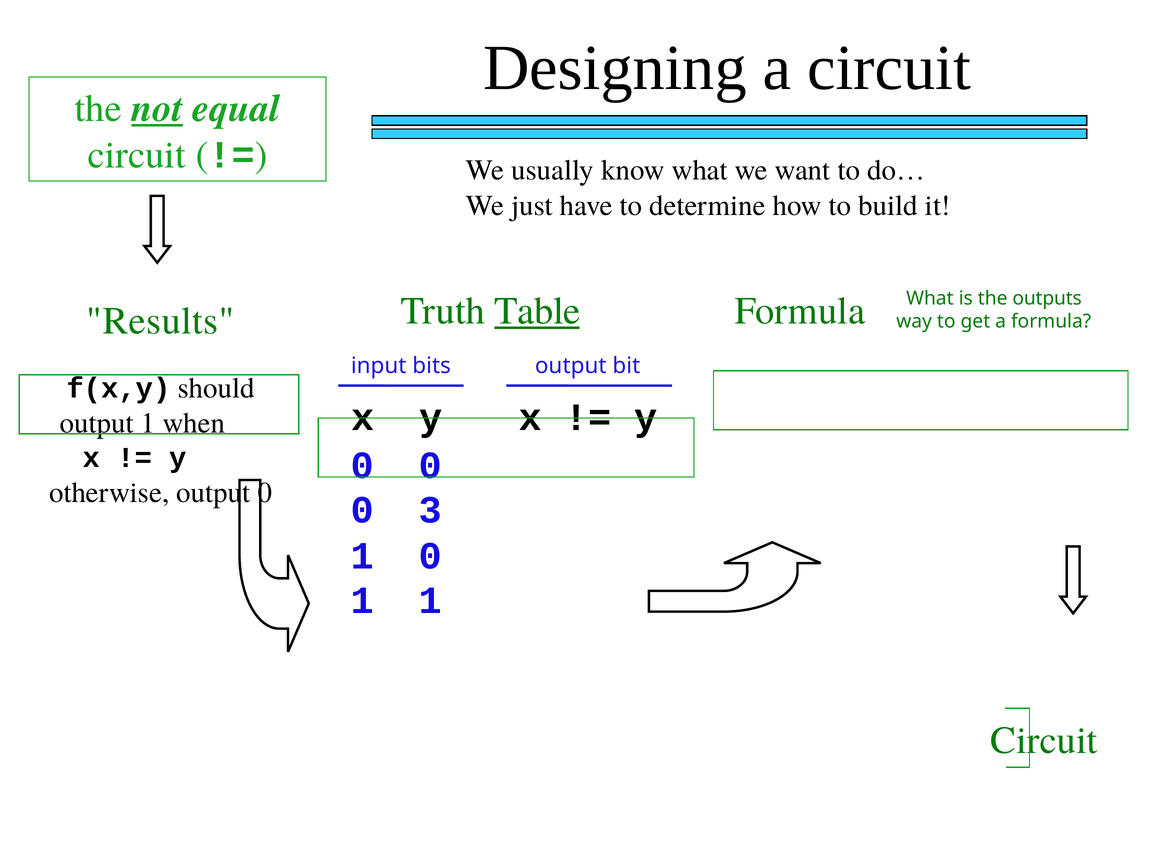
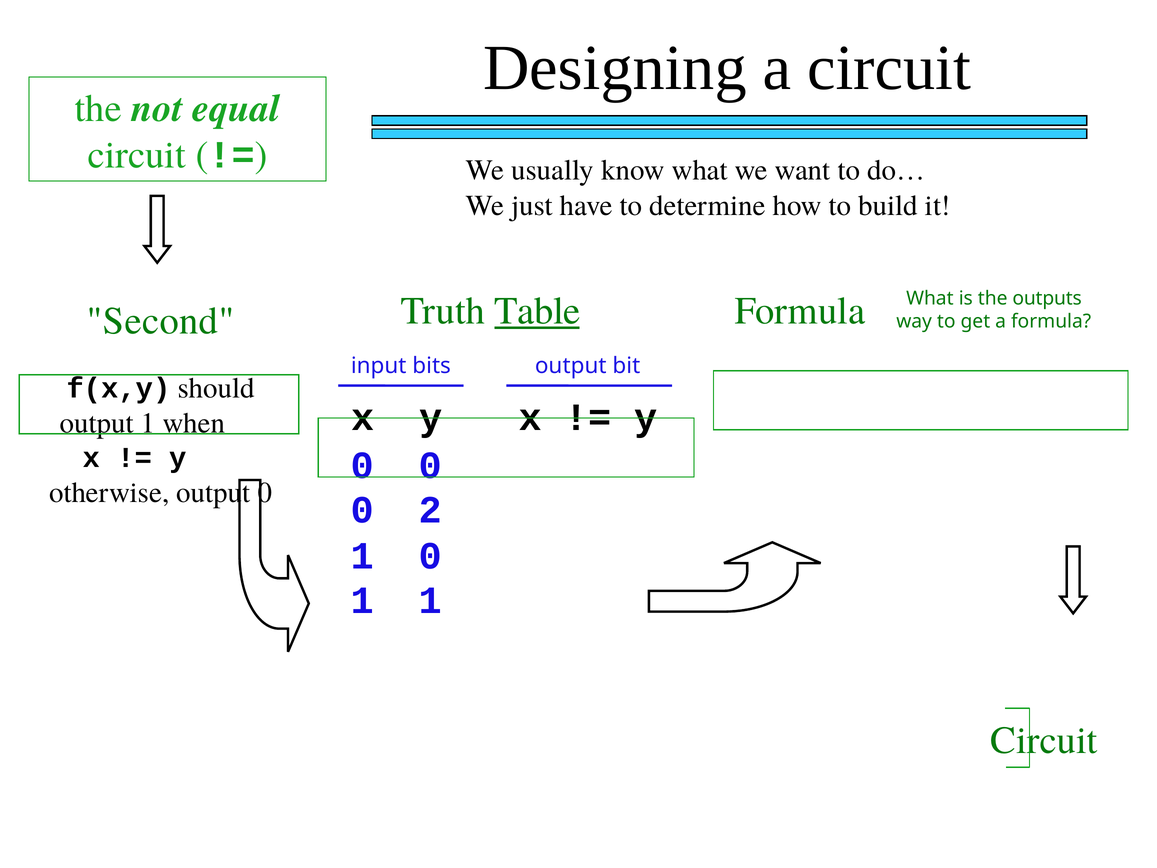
not underline: present -> none (157, 109)
Results: Results -> Second (161, 321)
3: 3 -> 2 (430, 510)
